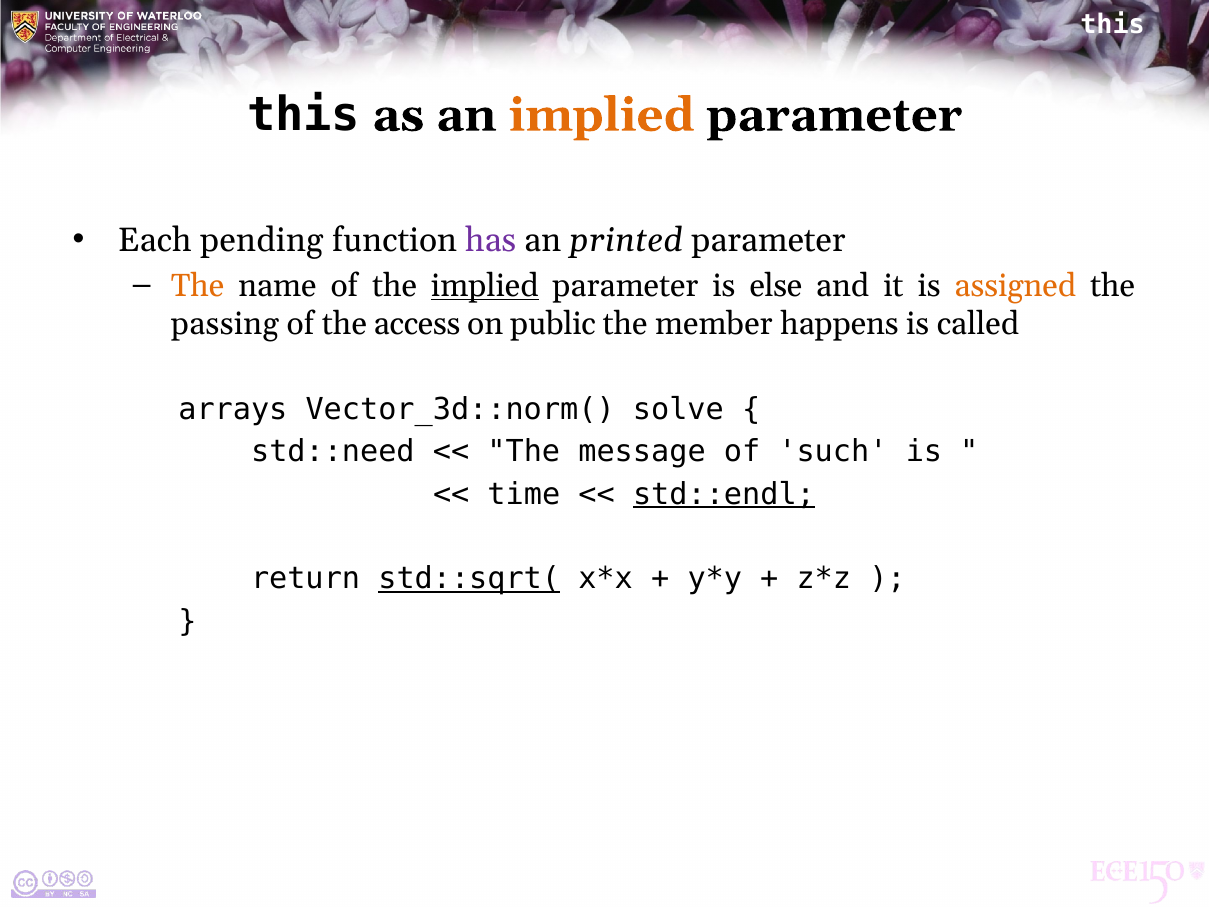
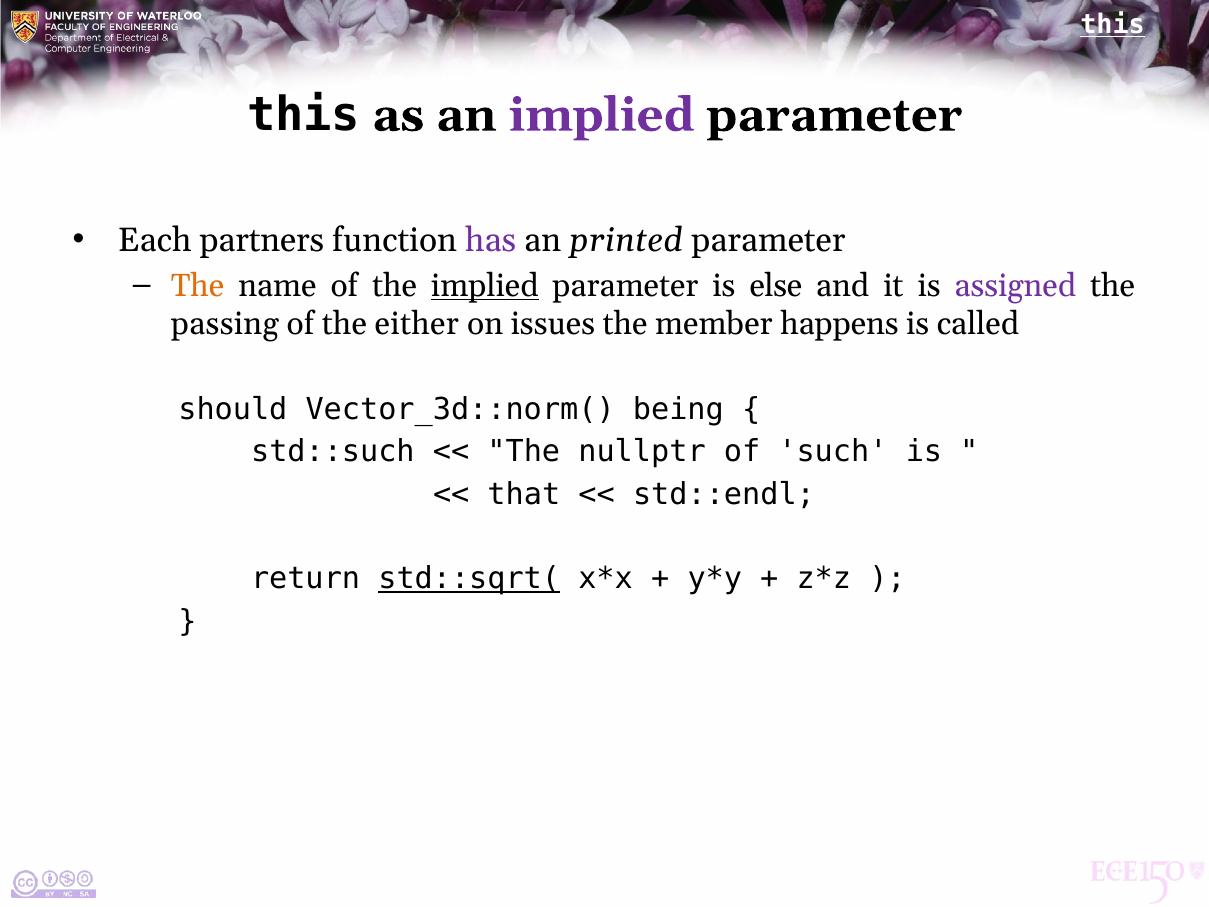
this underline: none -> present (1113, 25)
implied colour: orange -> purple (602, 115)
pending: pending -> partners (262, 240)
assigned colour: orange -> purple (1015, 286)
access: access -> either (417, 324)
public: public -> issues (553, 324)
arrays: arrays -> should (233, 409)
solve: solve -> being (678, 409)
std::need: std::need -> std::such (333, 452)
message: message -> nullptr (642, 452)
time: time -> that (524, 494)
std::endl underline: present -> none (724, 494)
